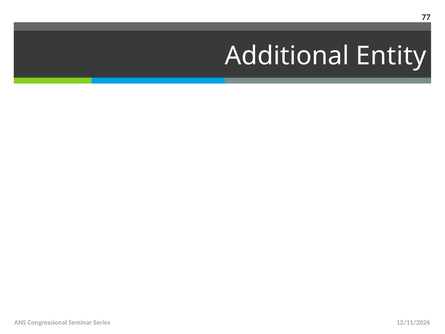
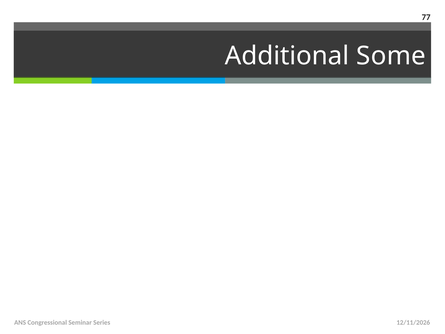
Entity: Entity -> Some (391, 56)
